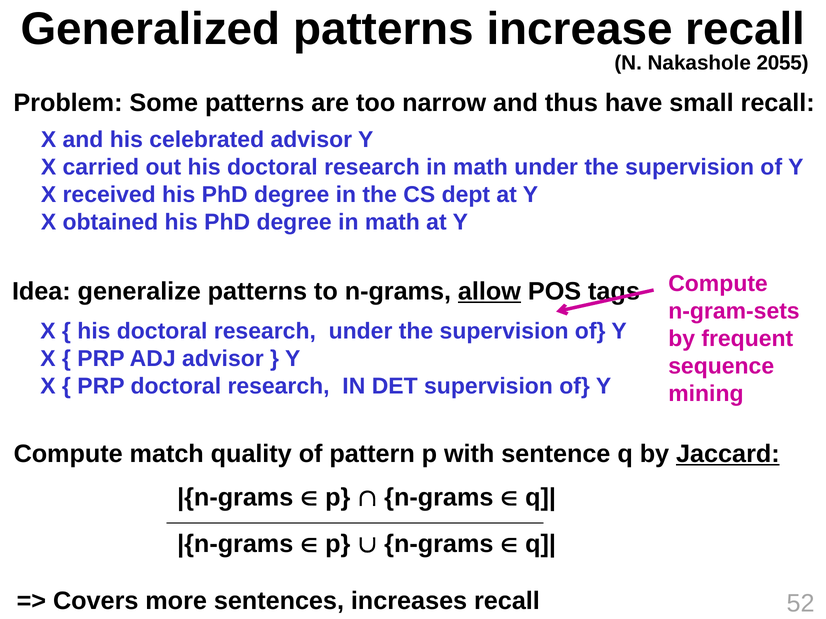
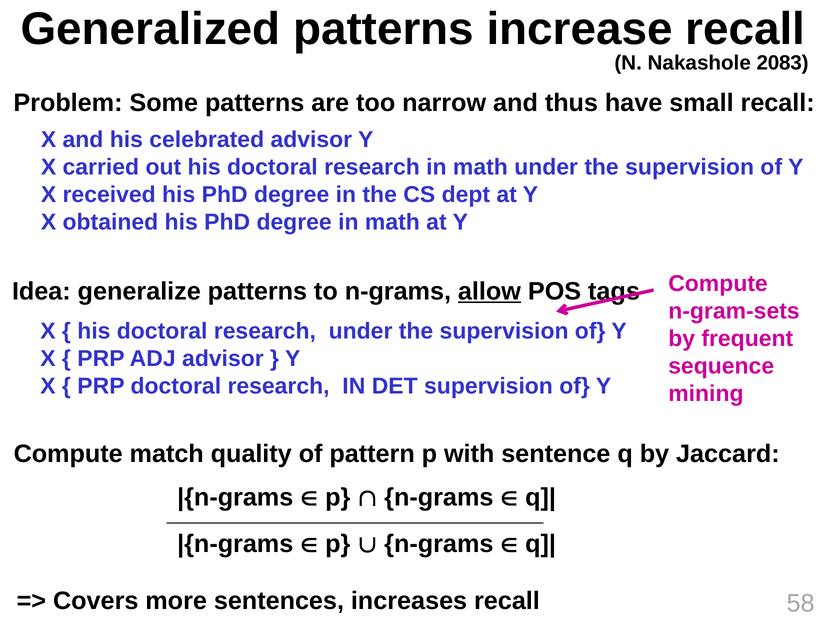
2055: 2055 -> 2083 (783, 63)
Jaccard underline: present -> none (728, 454)
52: 52 -> 58 (801, 604)
